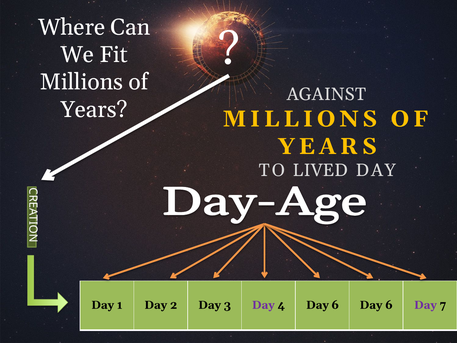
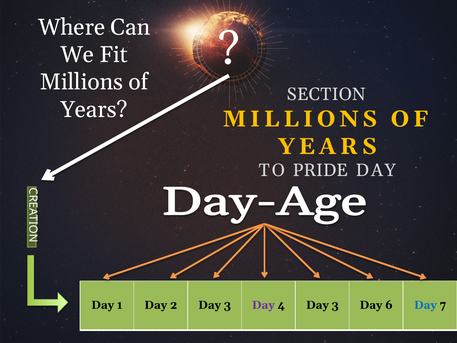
AGAINST: AGAINST -> SECTION (326, 94)
LIVED: LIVED -> PRIDE (320, 170)
4 Day 6: 6 -> 3 (335, 305)
Day colour: purple -> blue (425, 305)
